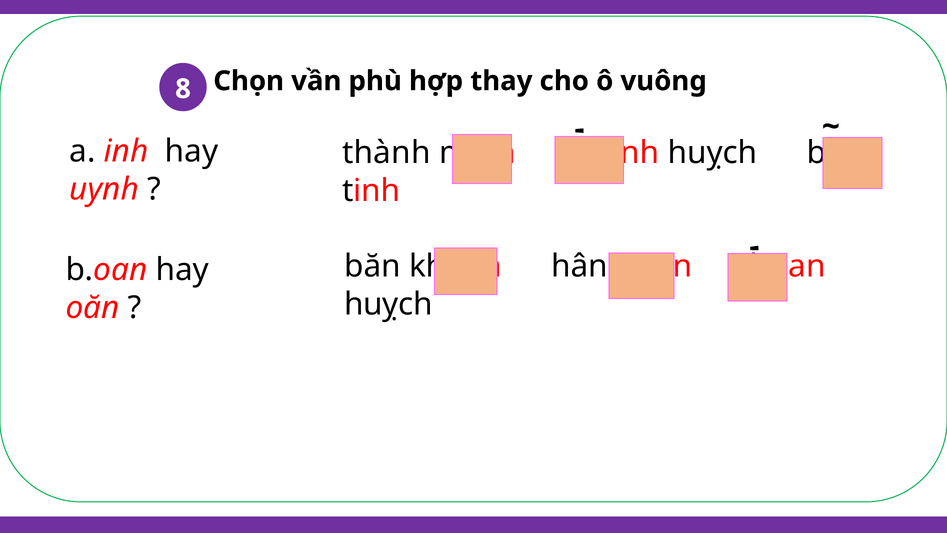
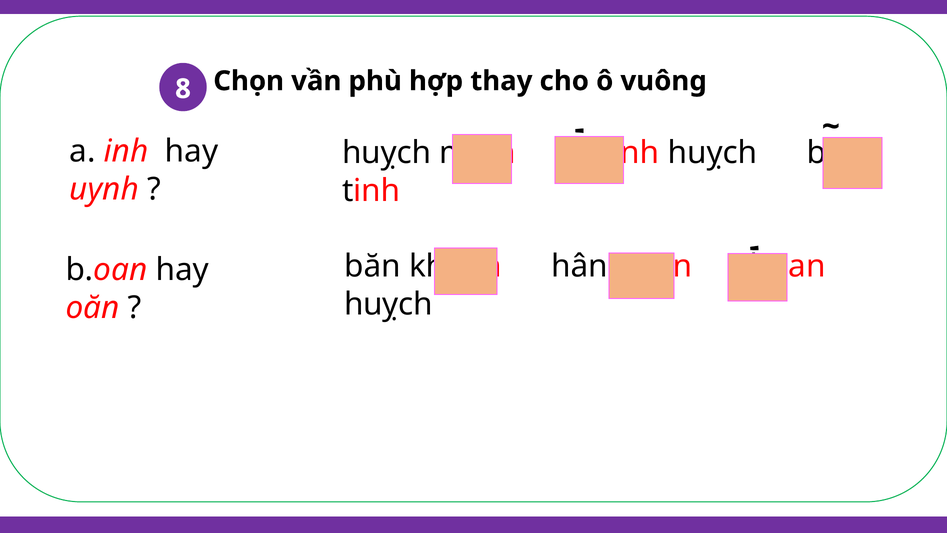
thành: thành -> huỵch (387, 153)
